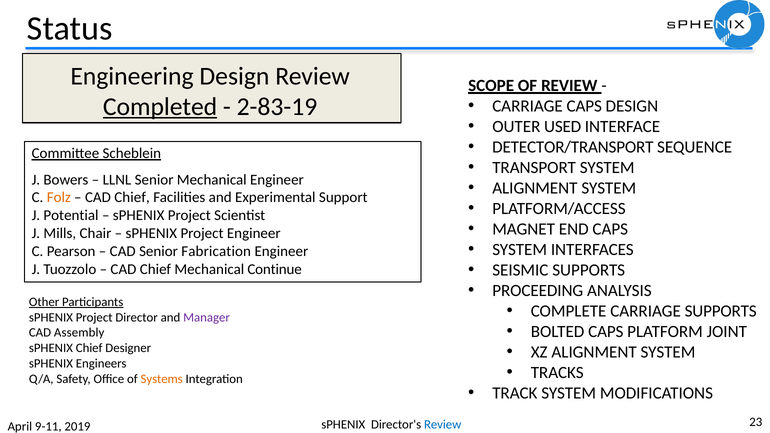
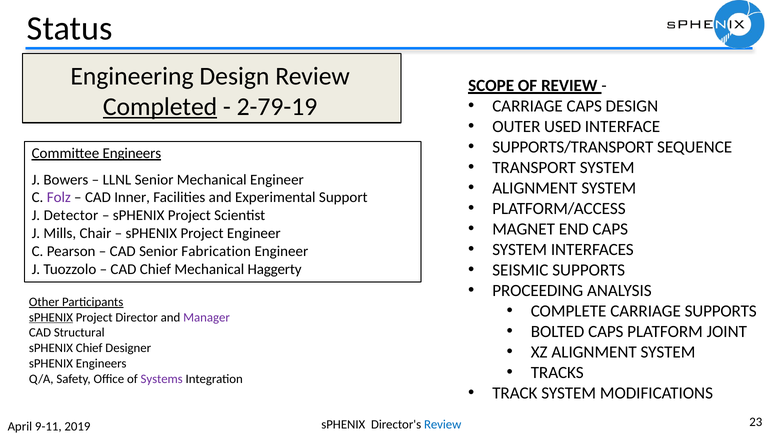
2-83-19: 2-83-19 -> 2-79-19 (277, 107)
DETECTOR/TRANSPORT: DETECTOR/TRANSPORT -> SUPPORTS/TRANSPORT (573, 147)
Committee Scheblein: Scheblein -> Engineers (132, 153)
Folz colour: orange -> purple (59, 198)
Chief: Chief -> Inner (132, 198)
Potential: Potential -> Detector (71, 216)
Continue: Continue -> Haggerty (275, 270)
sPHENIX underline: none -> present (51, 317)
Assembly: Assembly -> Structural (79, 333)
Systems colour: orange -> purple (162, 379)
